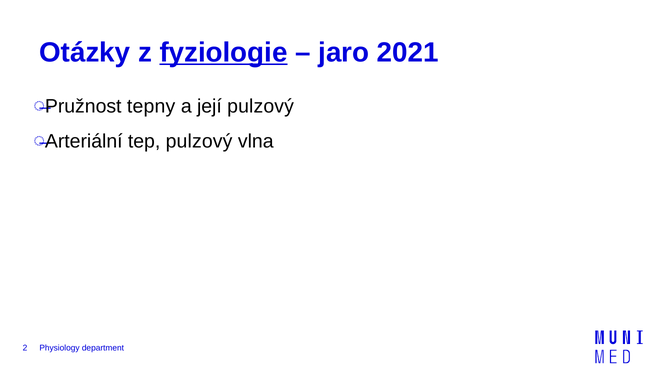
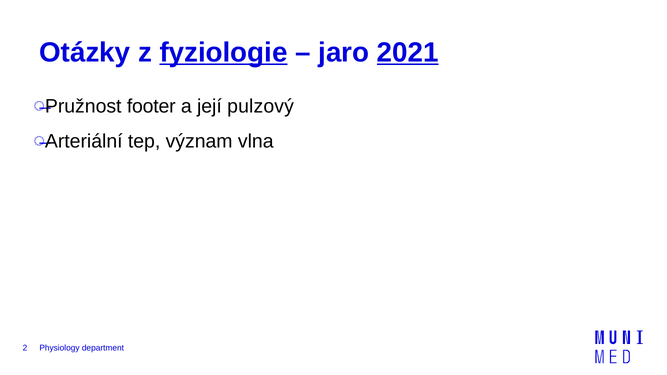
2021 underline: none -> present (408, 52)
tepny: tepny -> footer (151, 107)
tep pulzový: pulzový -> význam (199, 142)
